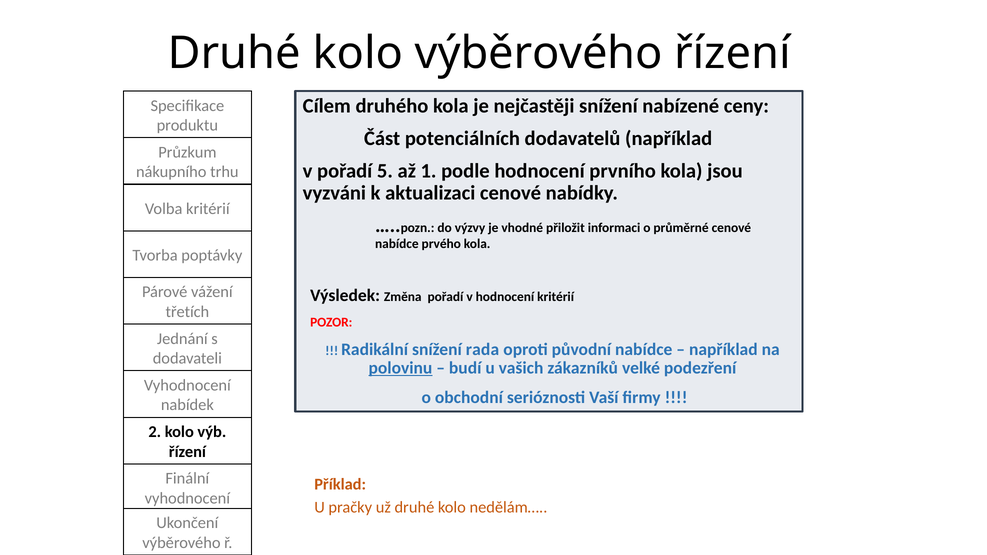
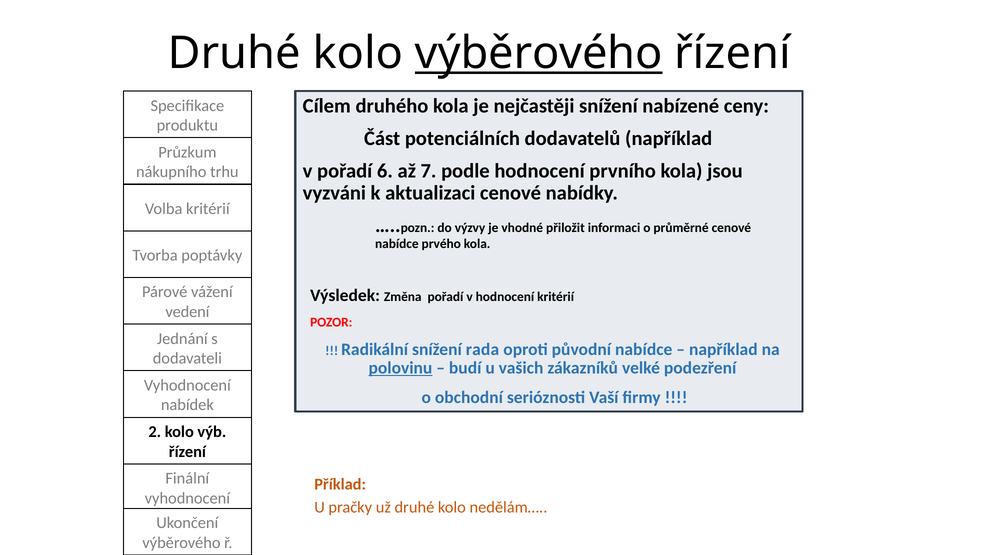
výběrového underline: none -> present (539, 53)
5: 5 -> 6 (385, 171)
1: 1 -> 7 (429, 171)
třetích: třetích -> vedení (187, 312)
